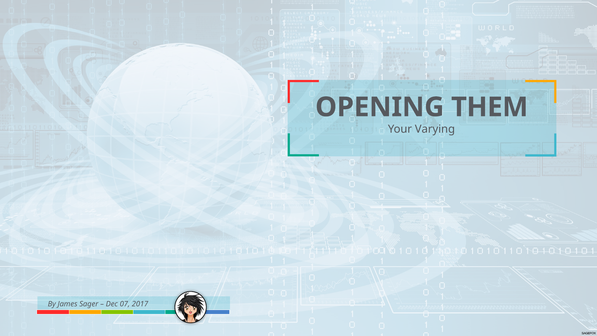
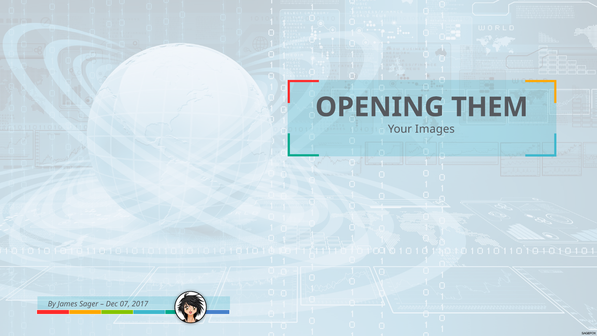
Varying: Varying -> Images (435, 129)
